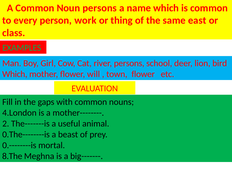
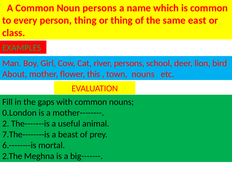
person work: work -> thing (85, 20)
Which: Which -> About (15, 74)
will: will -> this (94, 74)
town flower: flower -> nouns (143, 74)
4.London: 4.London -> 0.London (19, 113)
0.The--------is: 0.The--------is -> 7.The--------is (26, 134)
0.--------is: 0.--------is -> 6.--------is (19, 145)
8.The: 8.The -> 2.The (12, 156)
